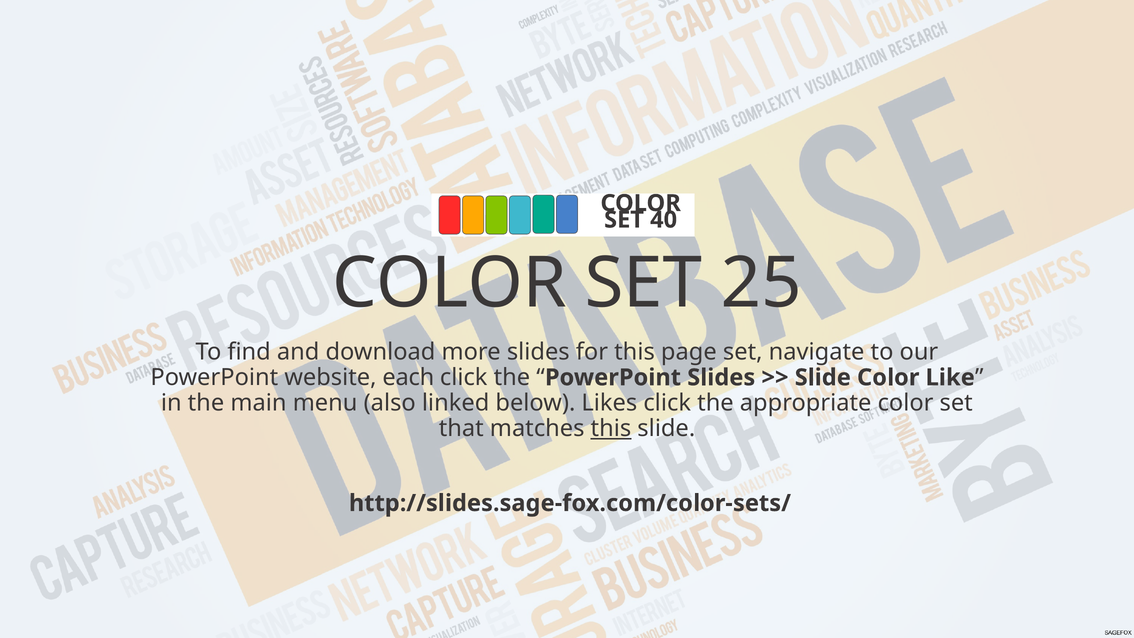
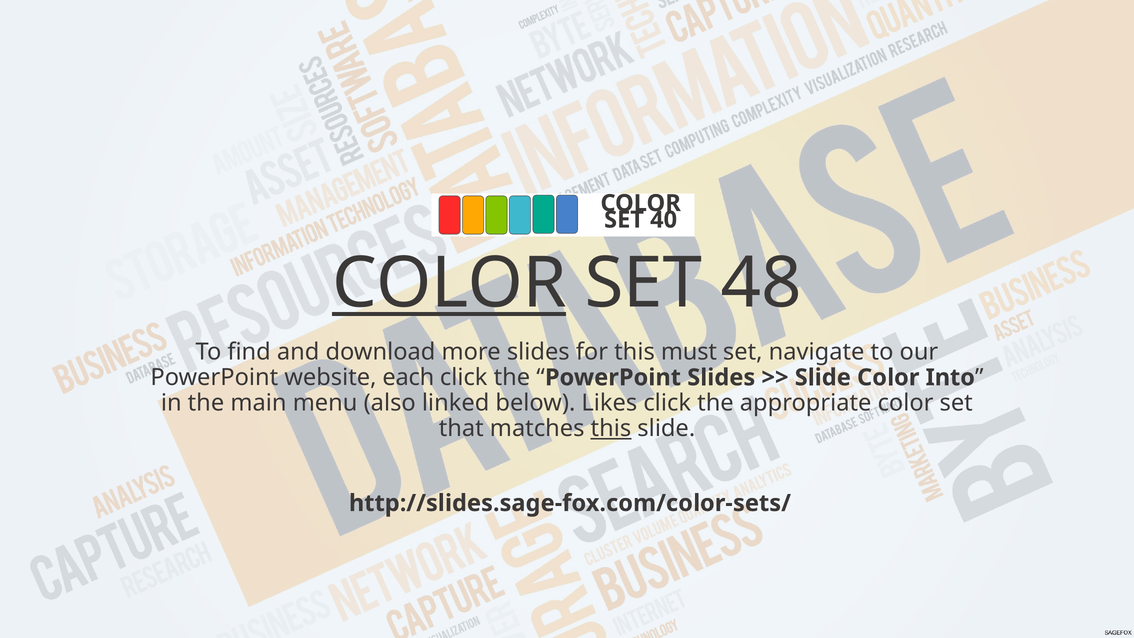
COLOR underline: none -> present (449, 283)
25: 25 -> 48 (761, 283)
page: page -> must (689, 352)
Like: Like -> Into (950, 377)
